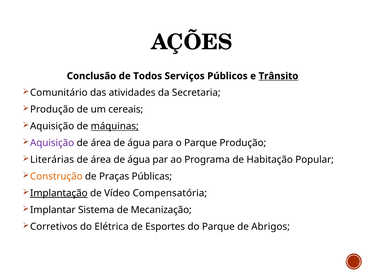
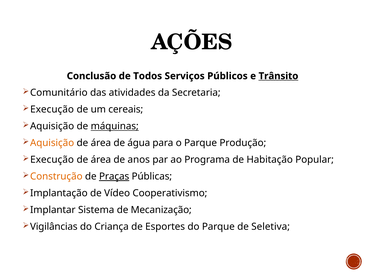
Produção: Produção -> Execução (52, 110)
Aquisição colour: purple -> orange (52, 143)
Literárias: Literárias -> Execução (52, 160)
água: água -> anos (139, 160)
Praças underline: none -> present (114, 177)
Implantação underline: present -> none (59, 193)
Compensatória: Compensatória -> Cooperativismo (170, 193)
Corretivos: Corretivos -> Vigilâncias (54, 227)
Elétrica: Elétrica -> Criança (112, 227)
Abrigos: Abrigos -> Seletiva (271, 227)
